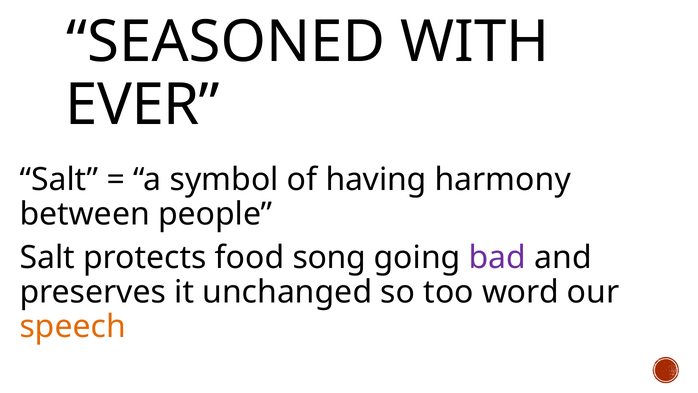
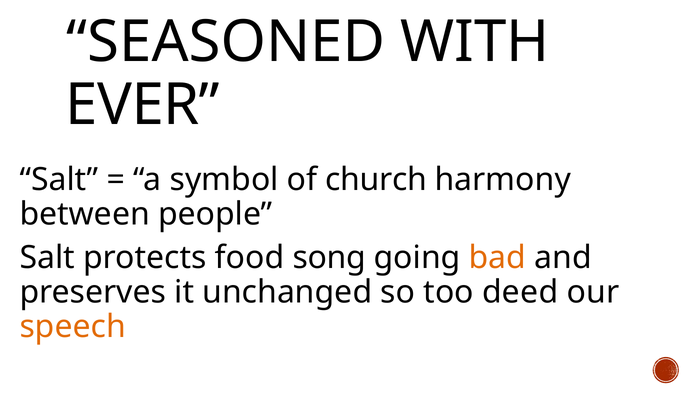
having: having -> church (376, 180)
bad colour: purple -> orange (497, 257)
word: word -> deed (520, 292)
